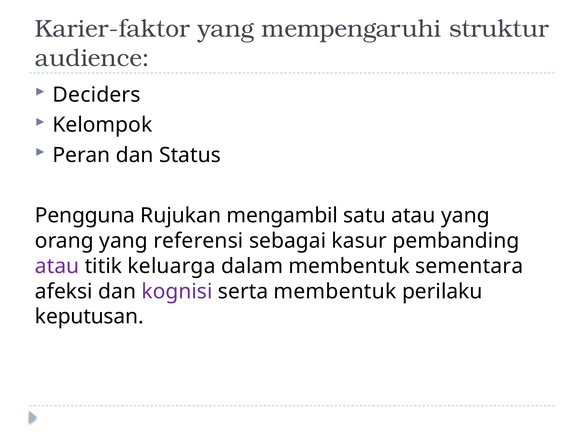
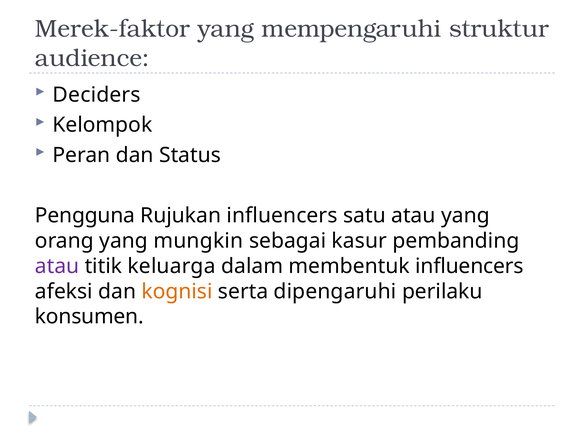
Karier-faktor: Karier-faktor -> Merek-faktor (112, 29)
Rujukan mengambil: mengambil -> influencers (282, 216)
referensi: referensi -> mungkin (198, 241)
membentuk sementara: sementara -> influencers (469, 266)
kognisi colour: purple -> orange (177, 291)
serta membentuk: membentuk -> dipengaruhi (335, 291)
keputusan: keputusan -> konsumen (89, 317)
